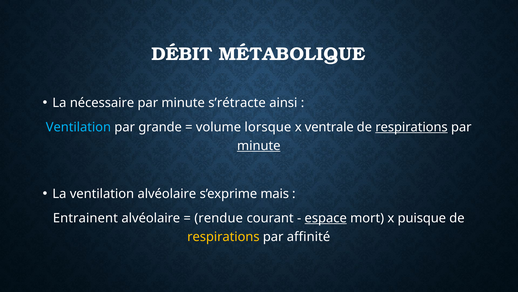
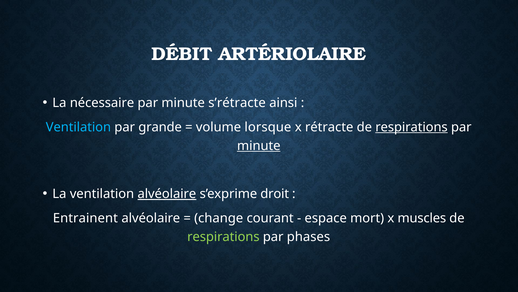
MÉTABOLIQUE: MÉTABOLIQUE -> ARTÉRIOLAIRE (292, 54)
ventrale: ventrale -> rétracte (329, 127)
alvéolaire underline: none -> present (167, 194)
mais: mais -> droit (275, 194)
rendue: rendue -> change (219, 218)
espace underline: present -> none (326, 218)
puisque: puisque -> muscles (422, 218)
respirations colour: yellow -> light green (223, 236)
affinité: affinité -> phases (308, 236)
